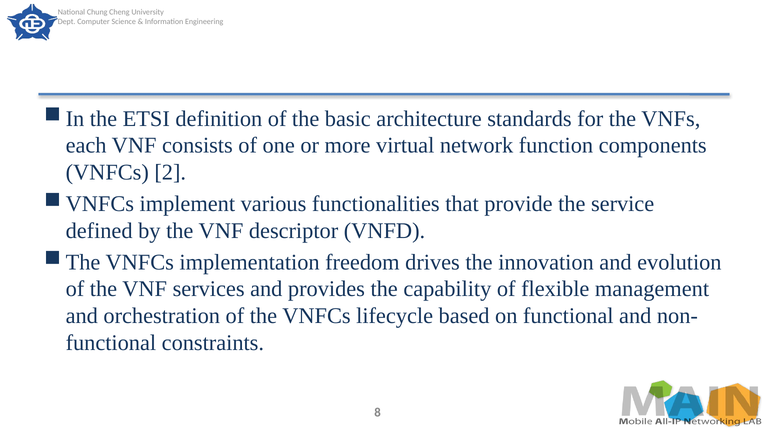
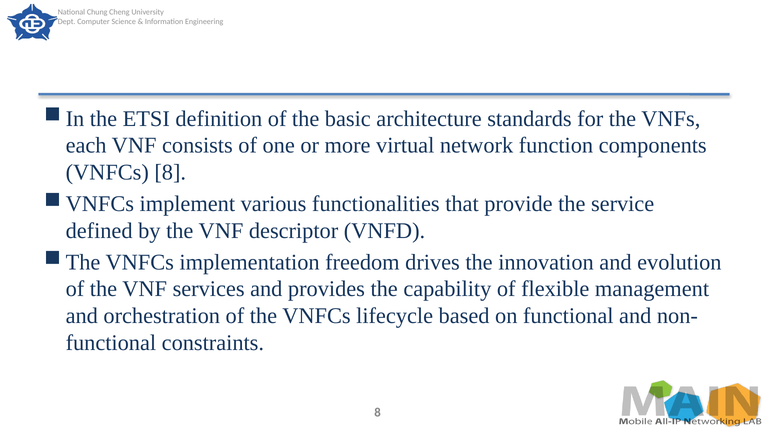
VNFCs 2: 2 -> 8 (170, 172)
